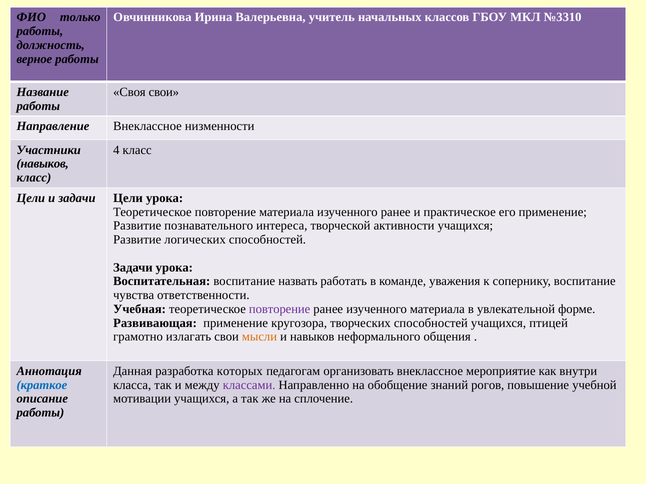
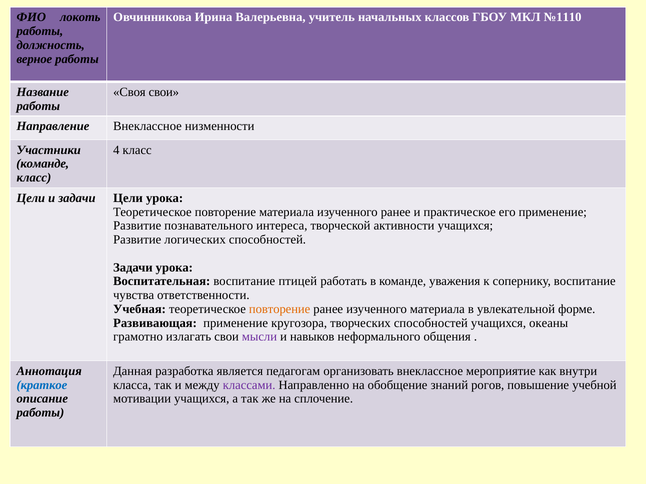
только: только -> локоть (80, 17)
№3310: №3310 -> №1110 (563, 17)
навыков: навыков -> команде (43, 164)
назвать: назвать -> птицей (298, 282)
повторение colour: purple -> orange (280, 309)
птицей: птицей -> океаны (549, 323)
мысли colour: orange -> purple (259, 337)
которых: которых -> является (240, 371)
